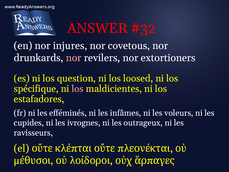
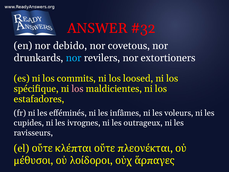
injures: injures -> debido (70, 46)
nor colour: pink -> light blue (74, 58)
question: question -> commits (76, 78)
